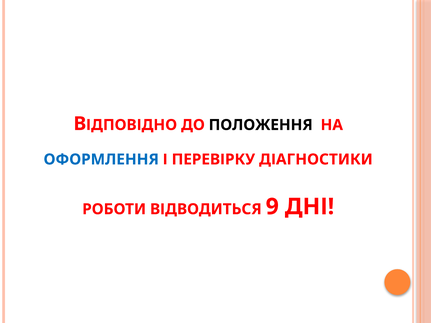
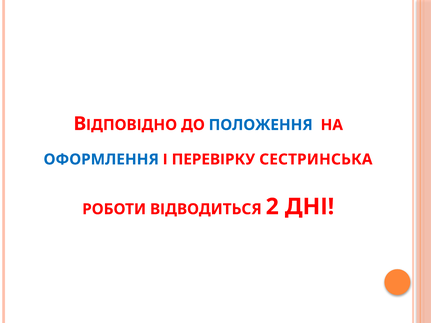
ПОЛОЖЕННЯ colour: black -> blue (261, 125)
ДІАГНОСТИКИ: ДІАГНОСТИКИ -> СЕСТРИНСЬКА (316, 160)
9: 9 -> 2 (272, 207)
